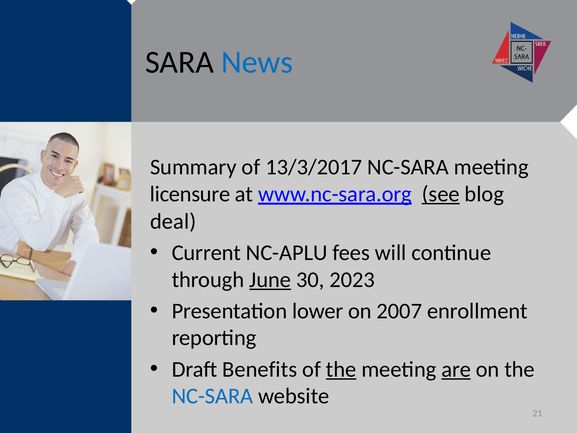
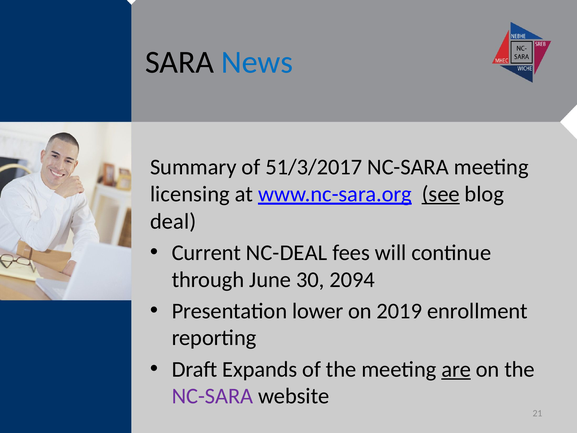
13/3/2017: 13/3/2017 -> 51/3/2017 (314, 167)
licensure: licensure -> licensing (190, 194)
NC-APLU: NC-APLU -> NC-DEAL (287, 253)
June underline: present -> none (270, 279)
2023: 2023 -> 2094 (352, 279)
2007: 2007 -> 2019 (399, 311)
Benefits: Benefits -> Expands (260, 369)
the underline: present -> none (341, 369)
NC-SARA colour: blue -> purple (212, 396)
